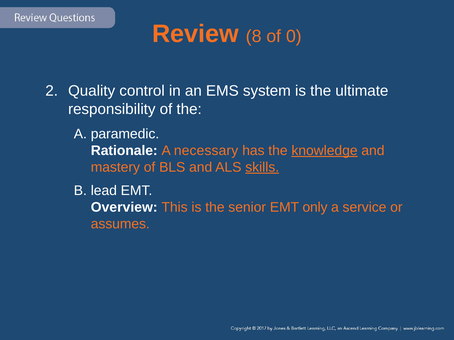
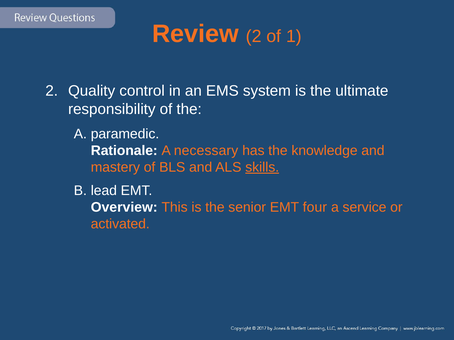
Review 8: 8 -> 2 (254, 36)
0: 0 -> 1 (294, 36)
knowledge underline: present -> none (325, 151)
only: only -> four (315, 208)
assumes: assumes -> activated (120, 224)
